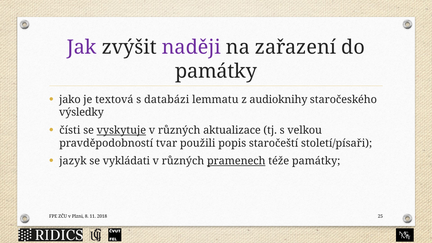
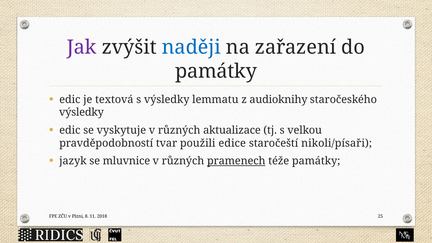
naději colour: purple -> blue (191, 47)
jako: jako -> edic (70, 99)
s databázi: databázi -> výsledky (167, 99)
čísti: čísti -> edic (70, 130)
vyskytuje underline: present -> none (121, 130)
popis: popis -> edice (232, 143)
století/písaři: století/písaři -> nikoli/písaři (337, 143)
vykládati: vykládati -> mluvnice (126, 161)
